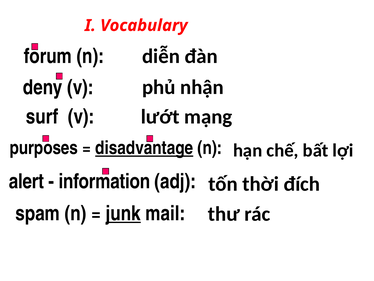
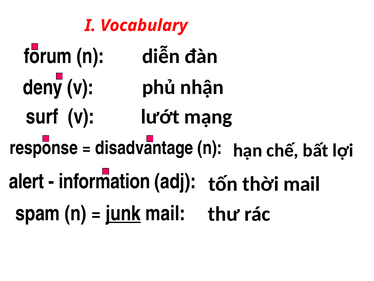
purposes: purposes -> response (44, 148)
disadvantage underline: present -> none (144, 148)
thời đích: đích -> mail (302, 184)
